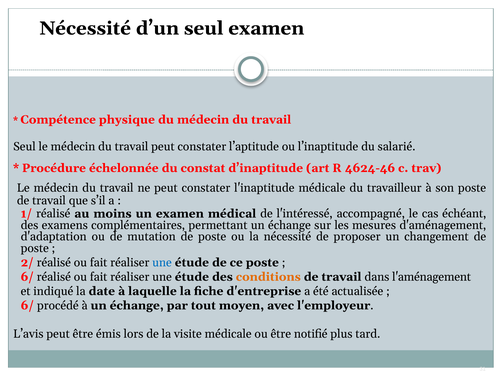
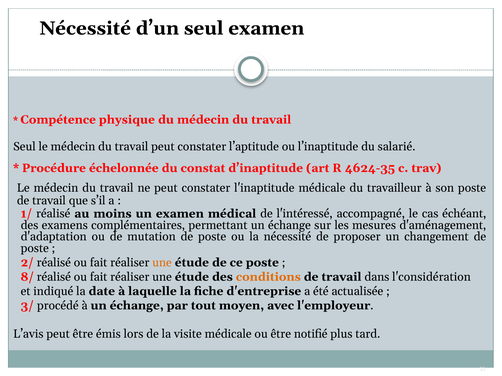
4624-46: 4624-46 -> 4624-35 (370, 168)
une colour: blue -> orange (162, 263)
6/: 6/ -> 8/ (27, 277)
l'aménagement: l'aménagement -> l'considération (431, 277)
6/: 6/ -> 3/ (27, 306)
